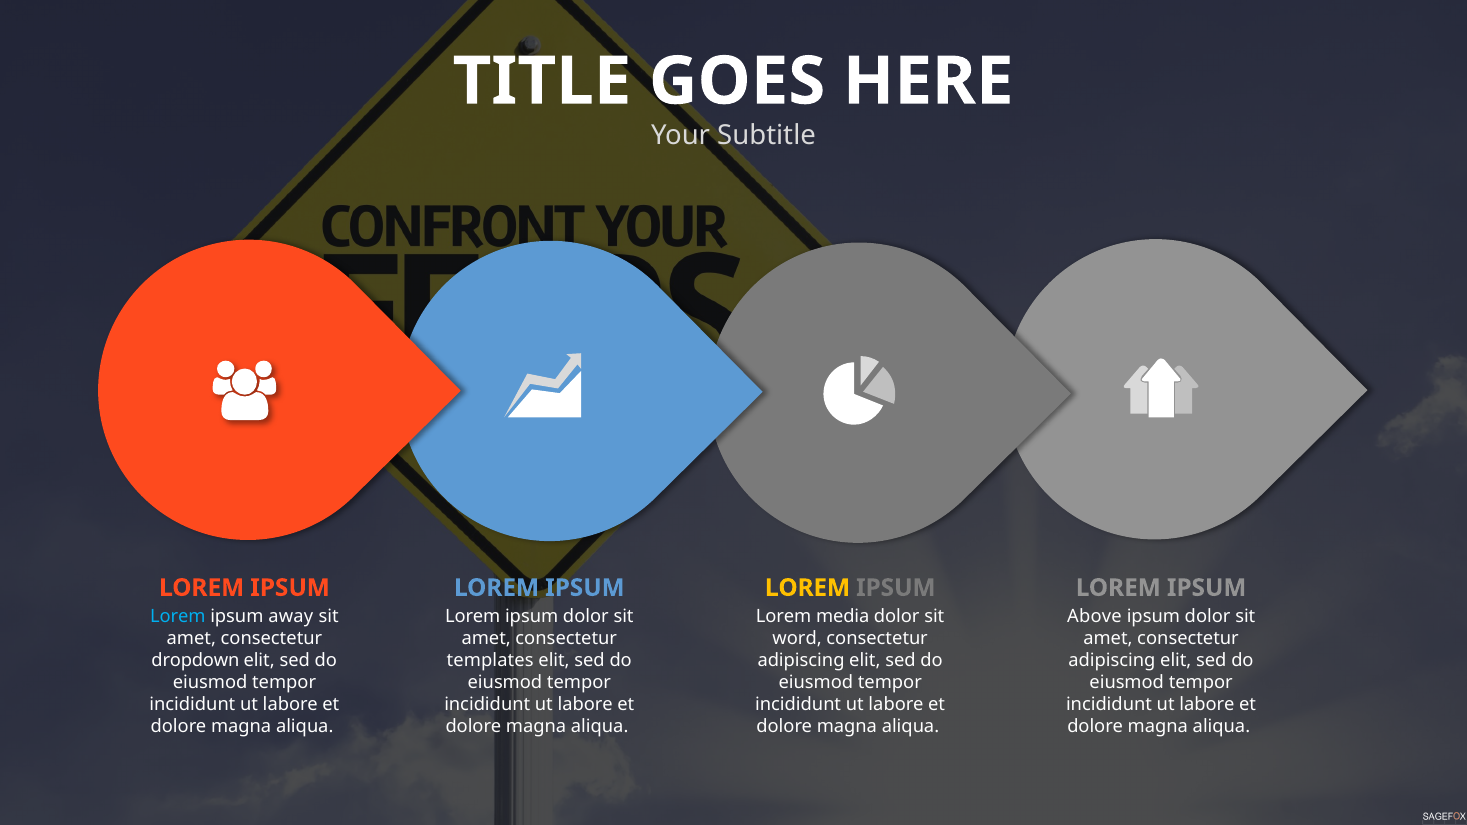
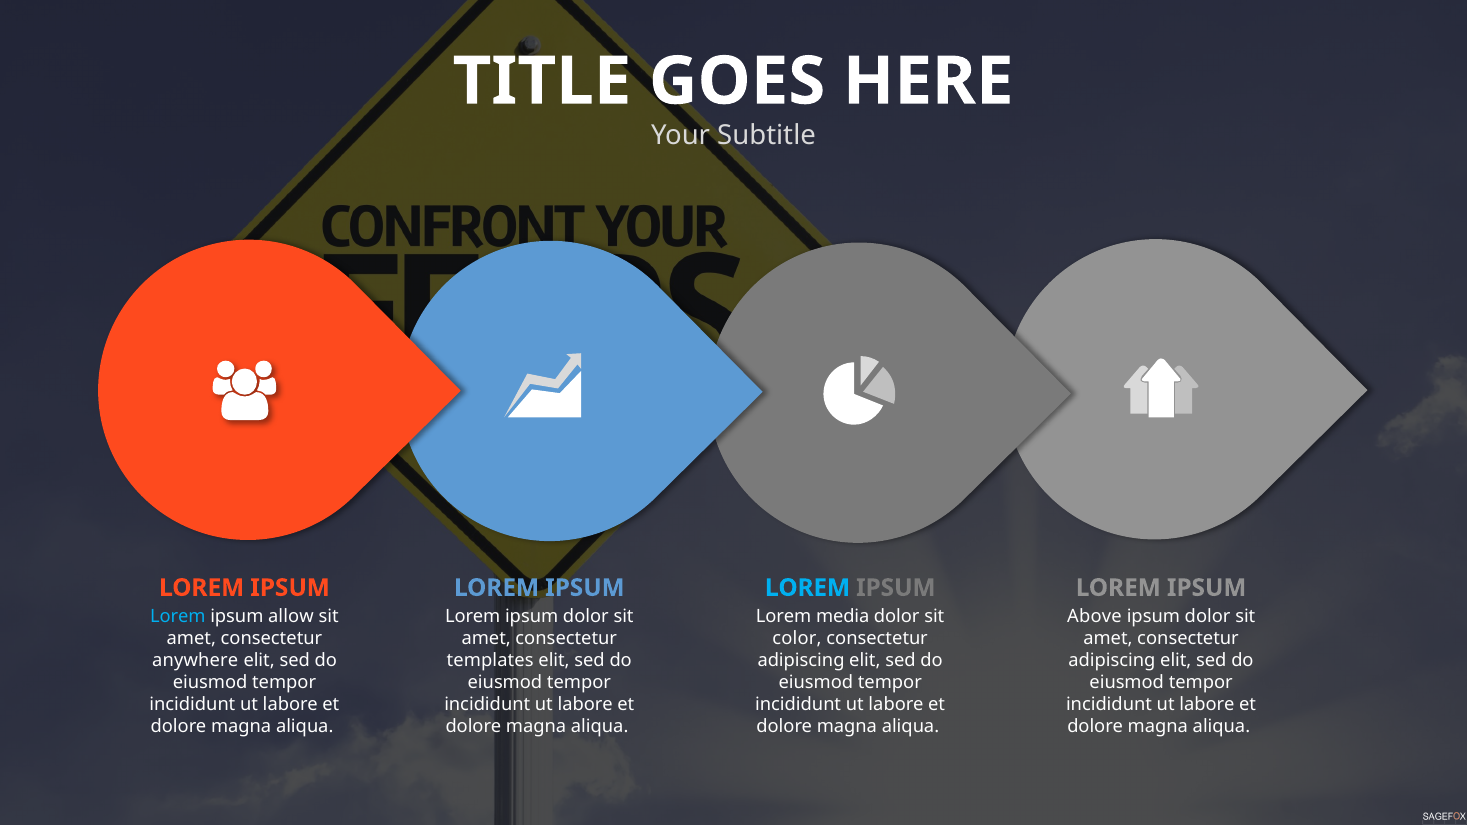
LOREM colour: yellow -> light blue (807, 588)
away: away -> allow (291, 617)
word: word -> color (797, 639)
dropdown: dropdown -> anywhere (195, 661)
